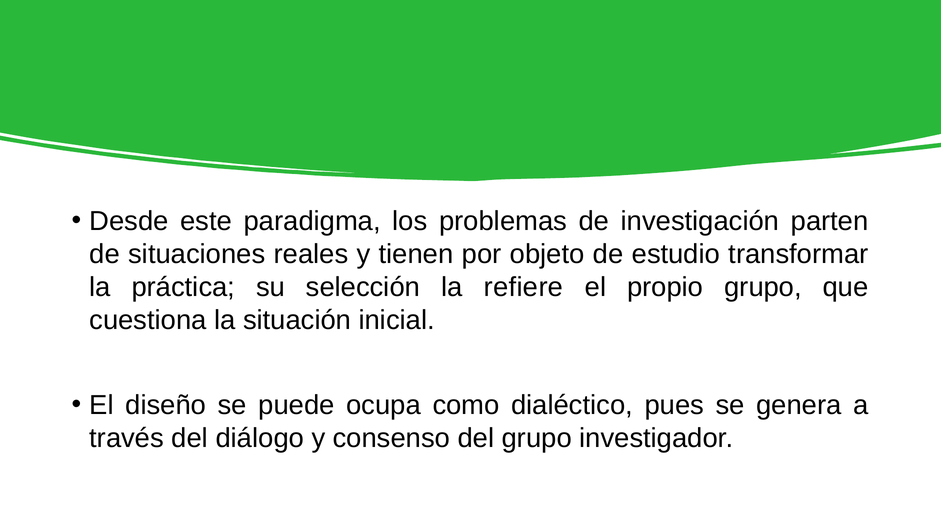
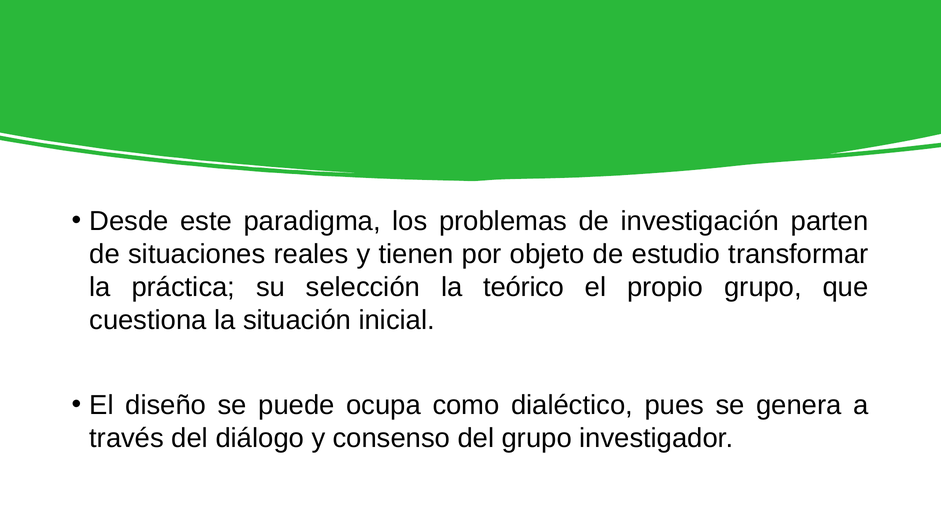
refiere: refiere -> teórico (524, 287)
